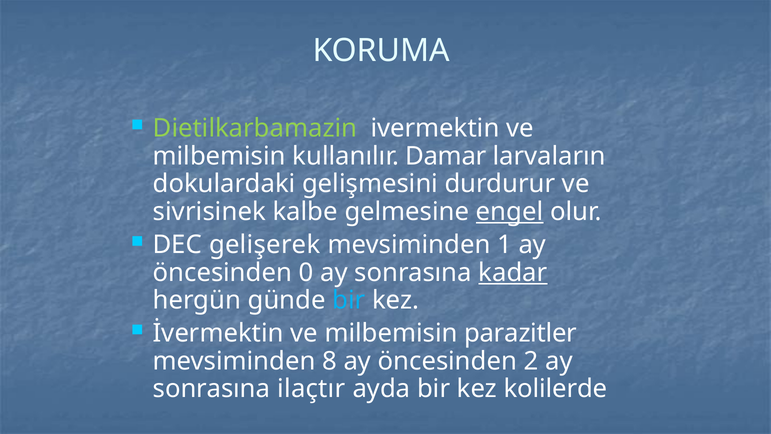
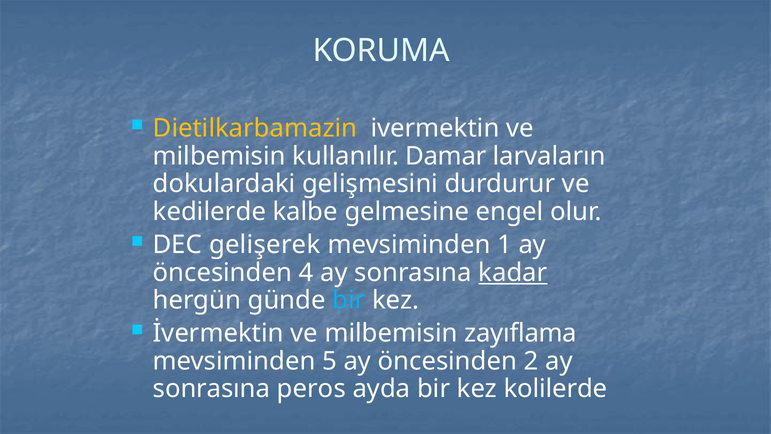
Dietilkarbamazin colour: light green -> yellow (255, 128)
sivrisinek: sivrisinek -> kedilerde (209, 212)
engel underline: present -> none (510, 212)
0: 0 -> 4 (306, 272)
parazitler: parazitler -> zayıflama (521, 333)
8: 8 -> 5 (330, 361)
ilaçtır: ilaçtır -> peros (311, 389)
